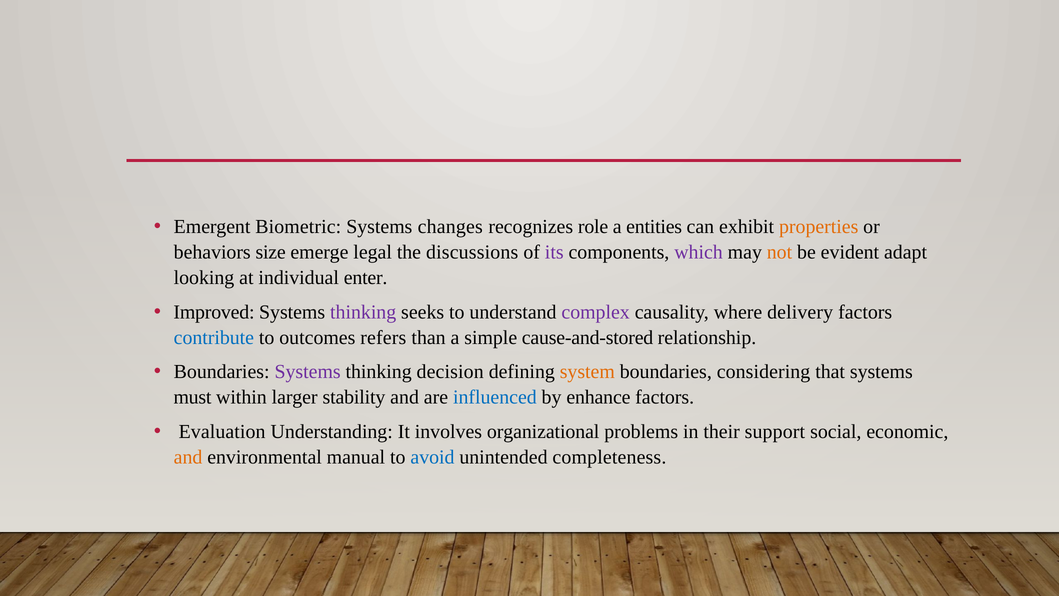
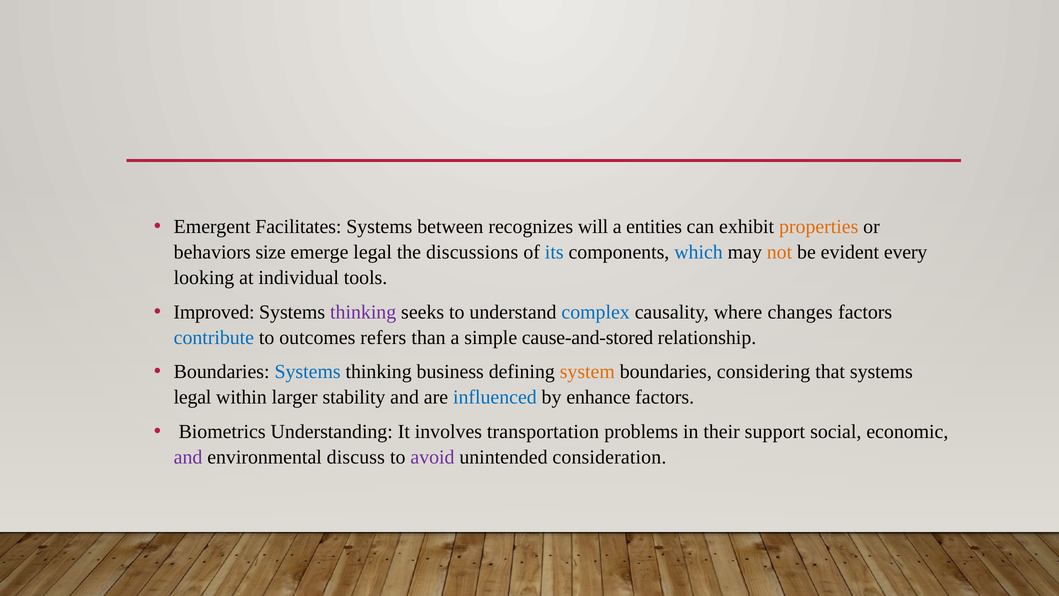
Biometric: Biometric -> Facilitates (298, 227)
changes: changes -> between (450, 227)
role: role -> will (593, 227)
its colour: purple -> blue (554, 252)
which colour: purple -> blue (699, 252)
adapt: adapt -> every (906, 252)
enter: enter -> tools (366, 278)
complex colour: purple -> blue (596, 312)
delivery: delivery -> changes (800, 312)
Systems colour: purple -> blue (308, 372)
decision: decision -> business (450, 372)
must: must -> legal (193, 397)
Evaluation: Evaluation -> Biometrics (222, 432)
organizational: organizational -> transportation (543, 432)
and colour: orange -> purple (188, 457)
manual: manual -> discuss (356, 457)
avoid colour: blue -> purple (433, 457)
completeness: completeness -> consideration (609, 457)
